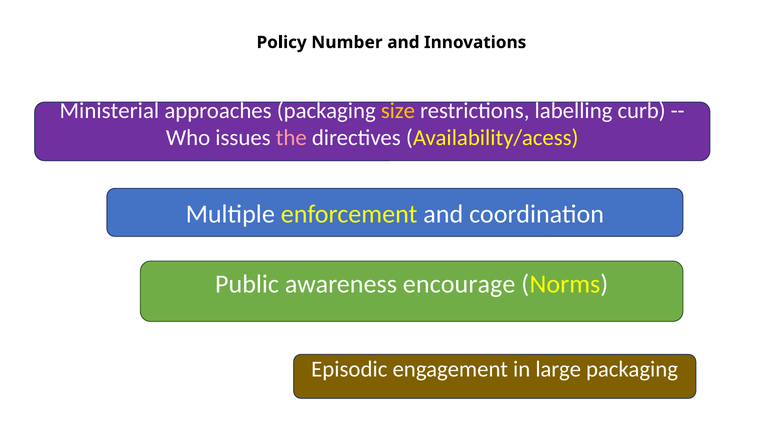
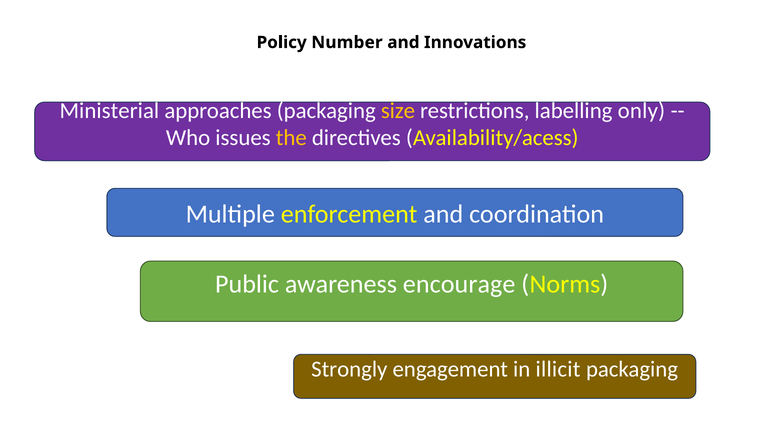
curb: curb -> only (641, 111)
the colour: pink -> yellow (291, 138)
Episodic: Episodic -> Strongly (349, 370)
large: large -> illicit (558, 370)
